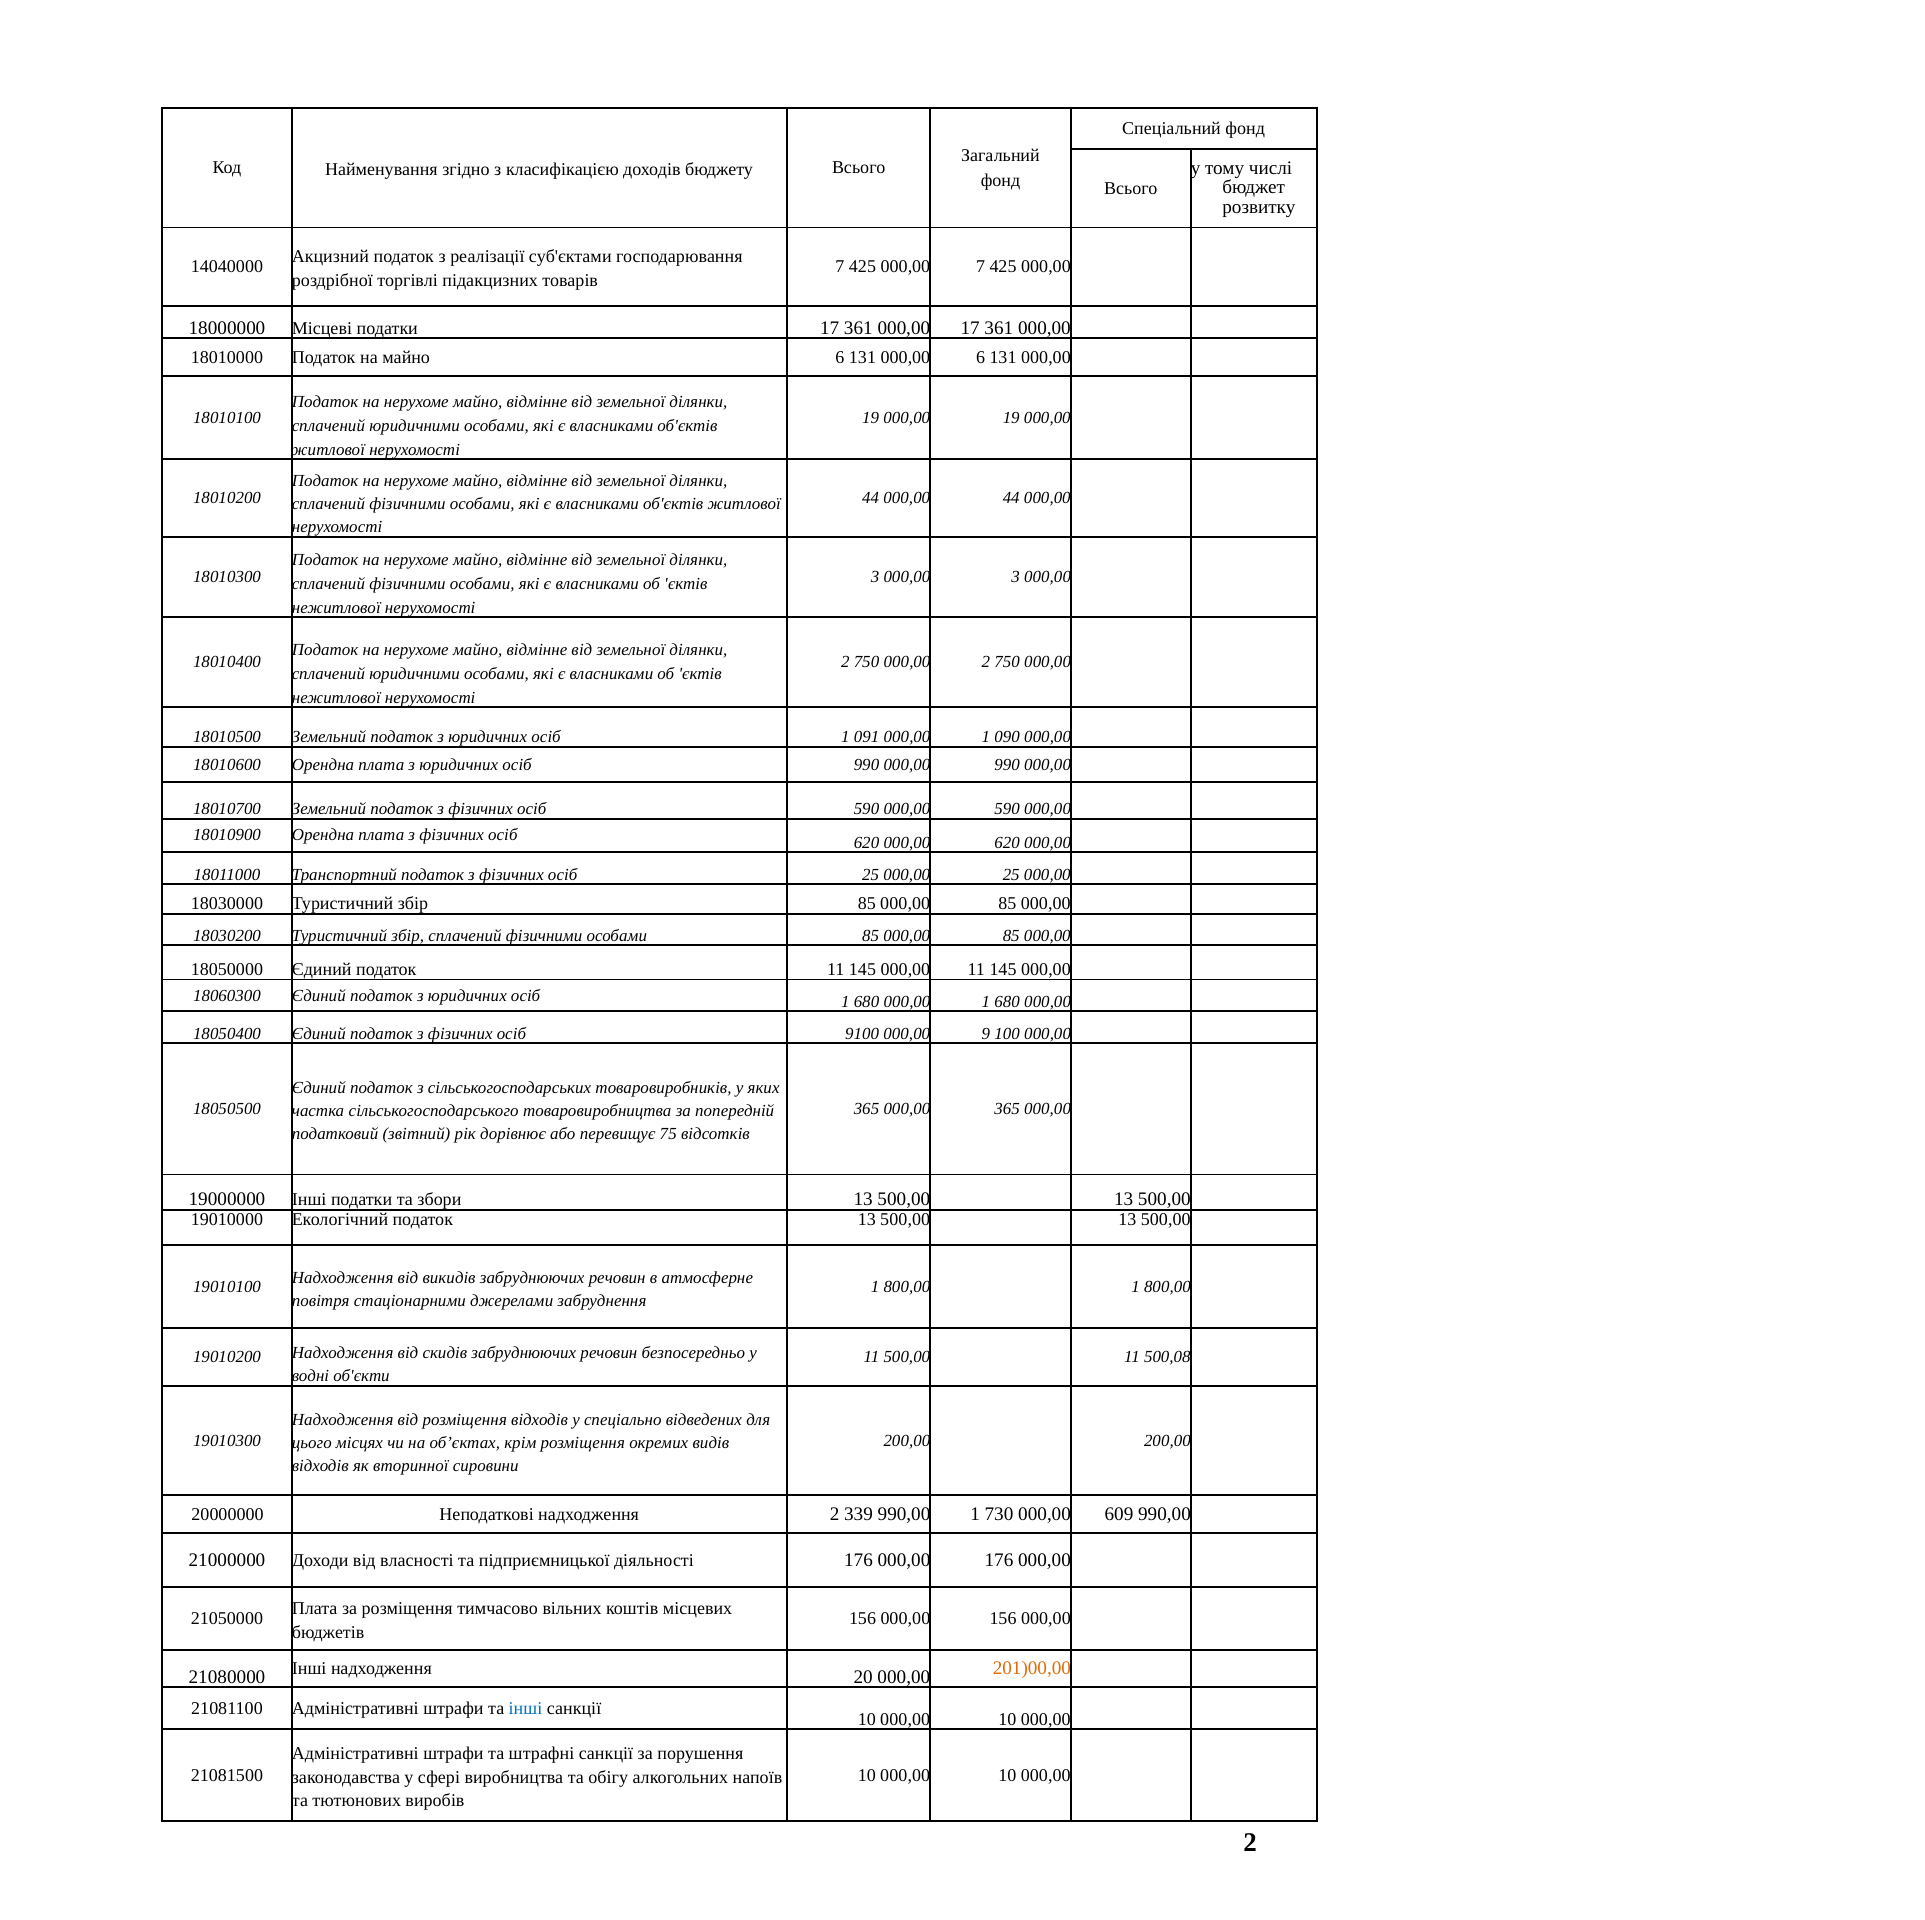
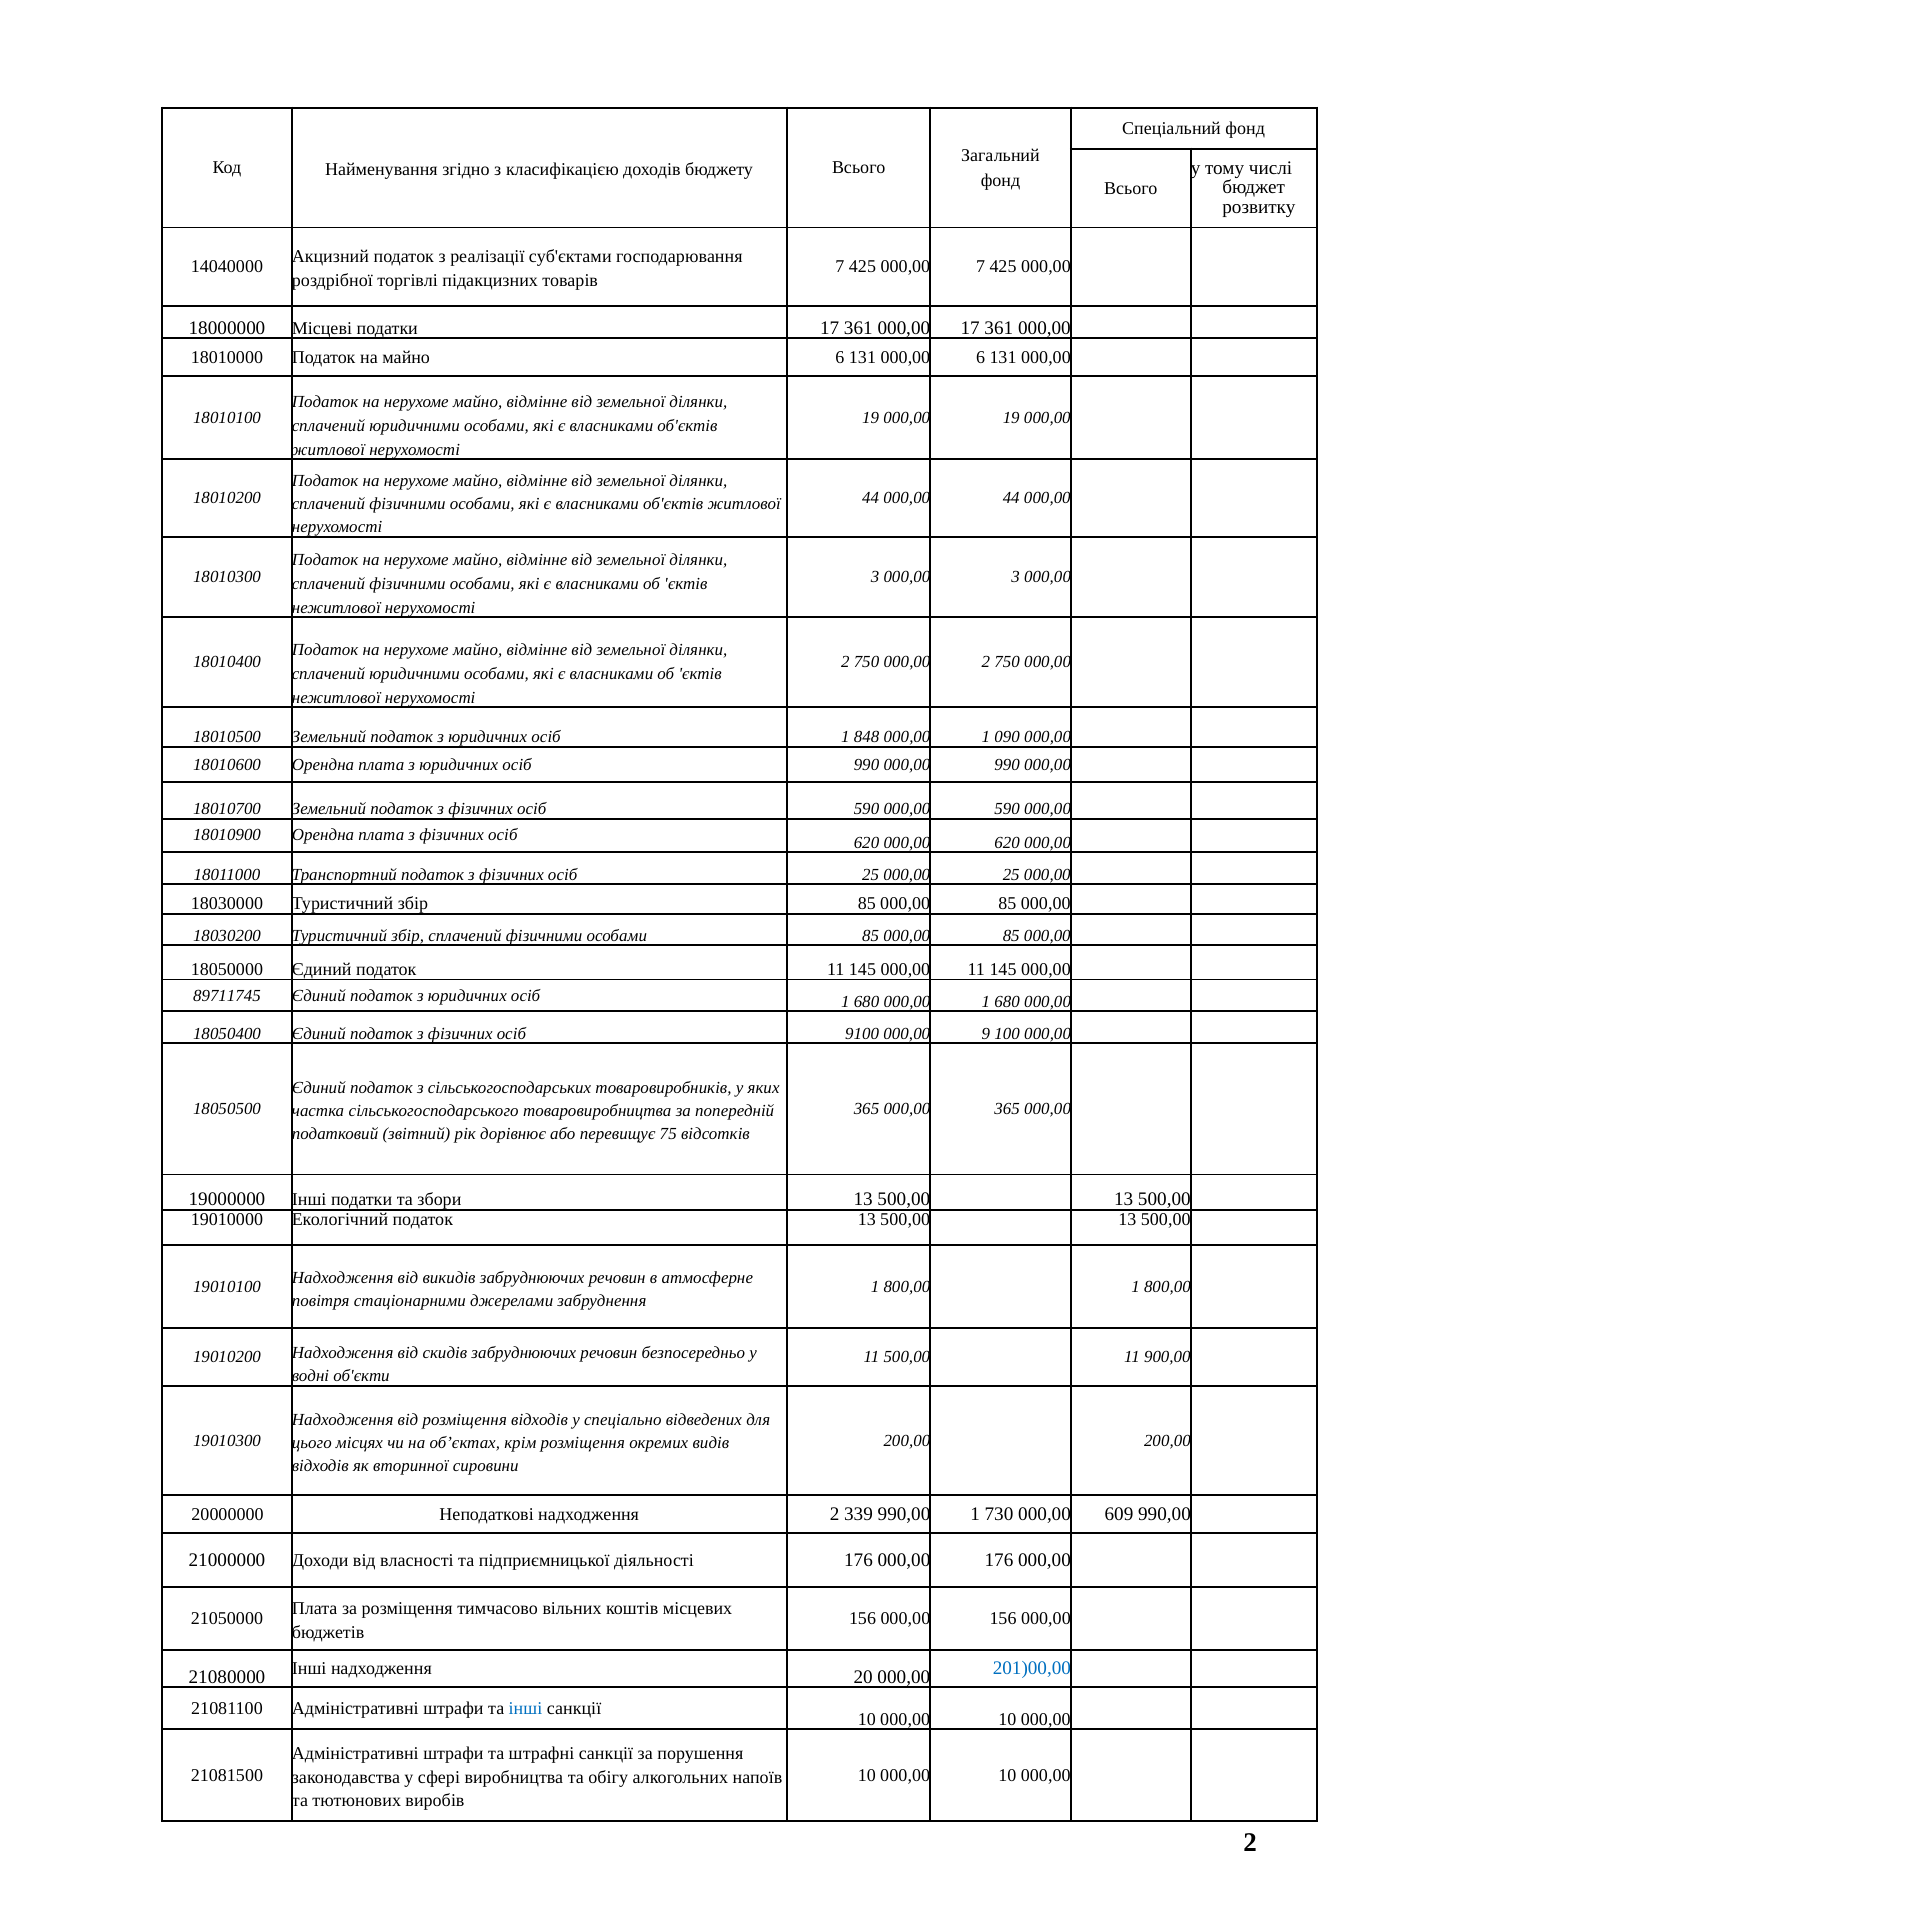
091: 091 -> 848 (867, 737)
18060300: 18060300 -> 89711745 (227, 996)
500,08: 500,08 -> 900,00 (1167, 1357)
201)00,00 colour: orange -> blue (1032, 1669)
